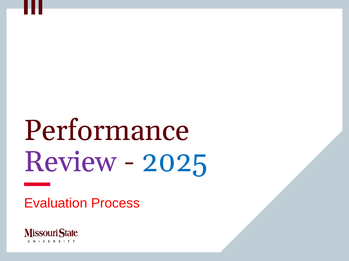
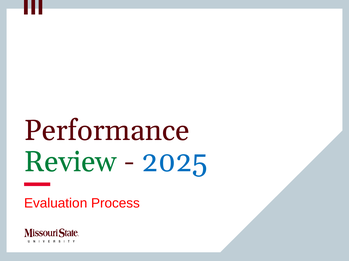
Review colour: purple -> green (71, 162)
